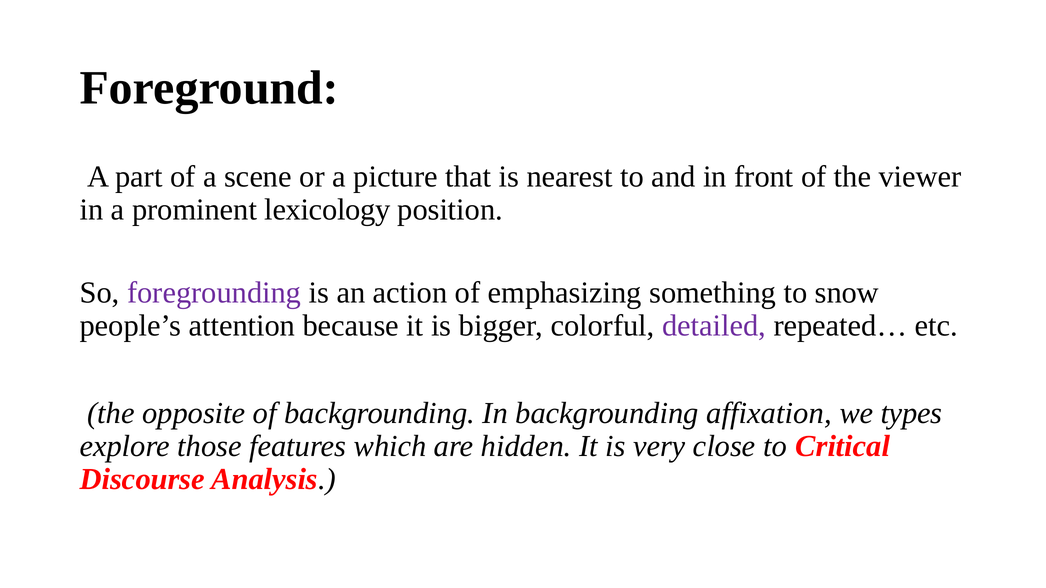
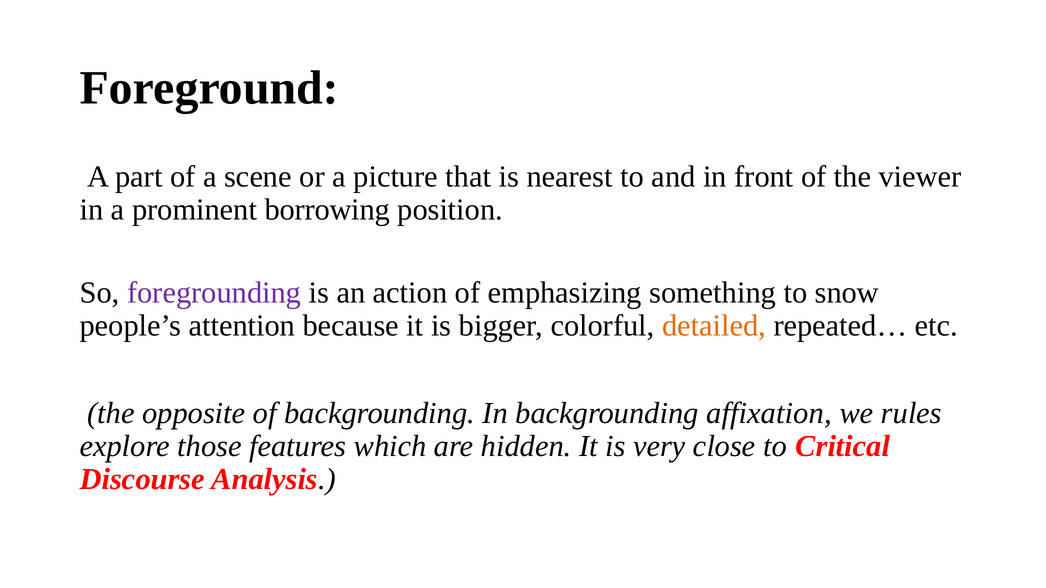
lexicology: lexicology -> borrowing (327, 210)
detailed colour: purple -> orange (714, 326)
types: types -> rules (911, 413)
